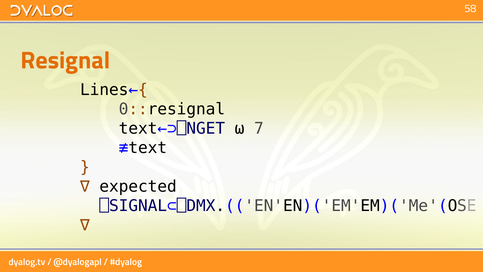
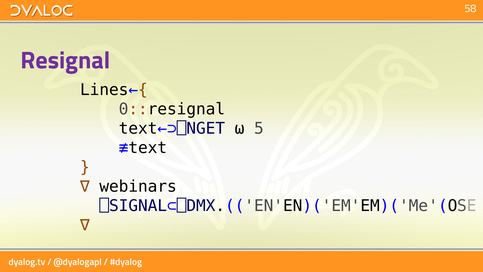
Resignal colour: orange -> purple (65, 60)
7: 7 -> 5 (259, 128)
expected: expected -> webinars (138, 186)
